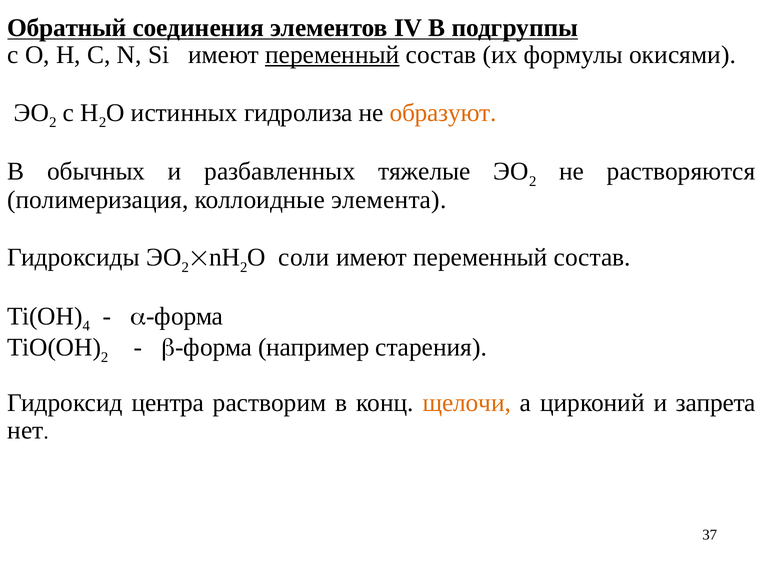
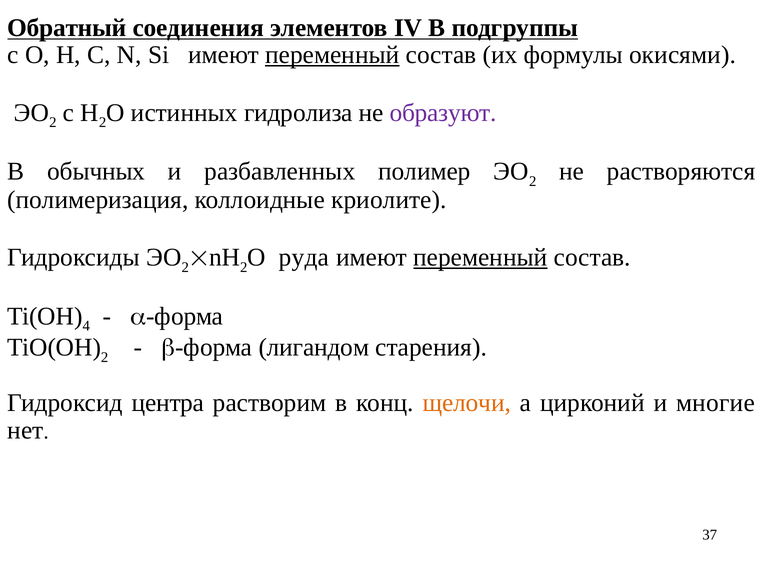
образуют colour: orange -> purple (443, 113)
тяжелые: тяжелые -> полимер (424, 171)
элемента: элемента -> криолите (389, 200)
соли: соли -> руда (304, 258)
переменный underline: none -> present (480, 258)
например: например -> лигандом (314, 348)
запрета: запрета -> многие (716, 403)
